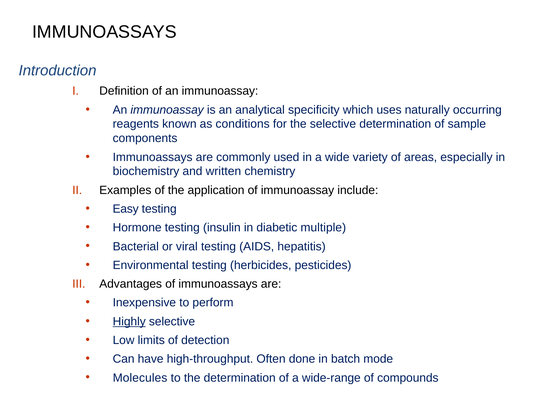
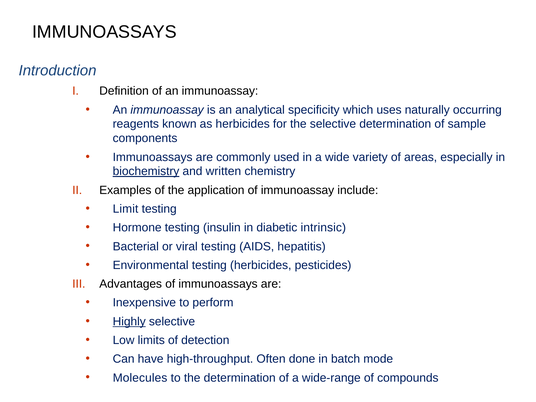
as conditions: conditions -> herbicides (243, 124)
biochemistry underline: none -> present (146, 171)
Easy: Easy -> Limit (126, 209)
multiple: multiple -> intrinsic (323, 228)
